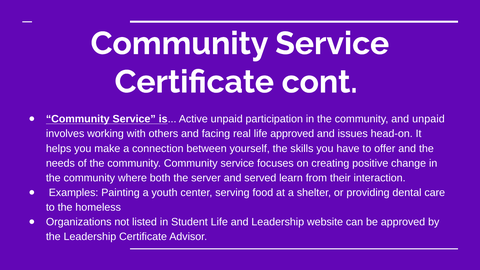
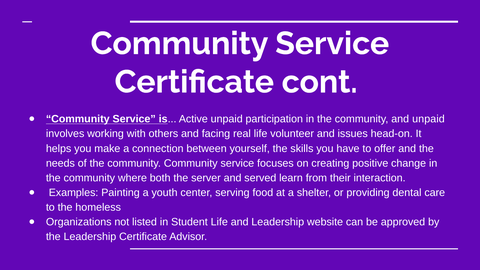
life approved: approved -> volunteer (292, 134)
